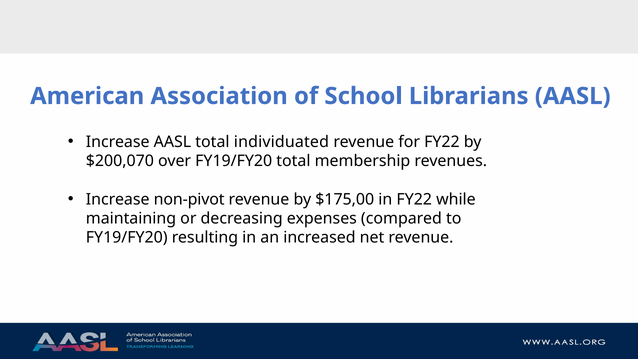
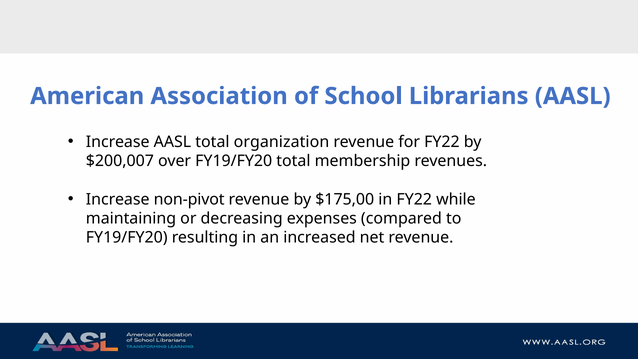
individuated: individuated -> organization (281, 142)
$200,070: $200,070 -> $200,007 (120, 161)
